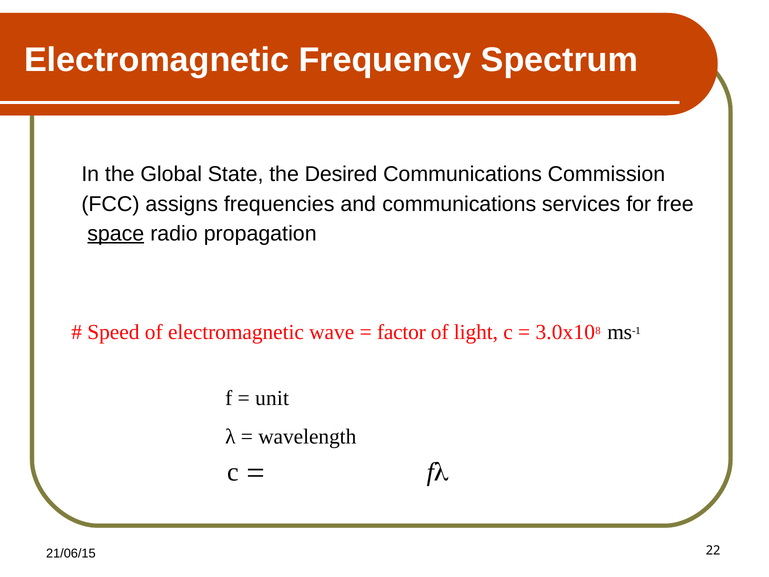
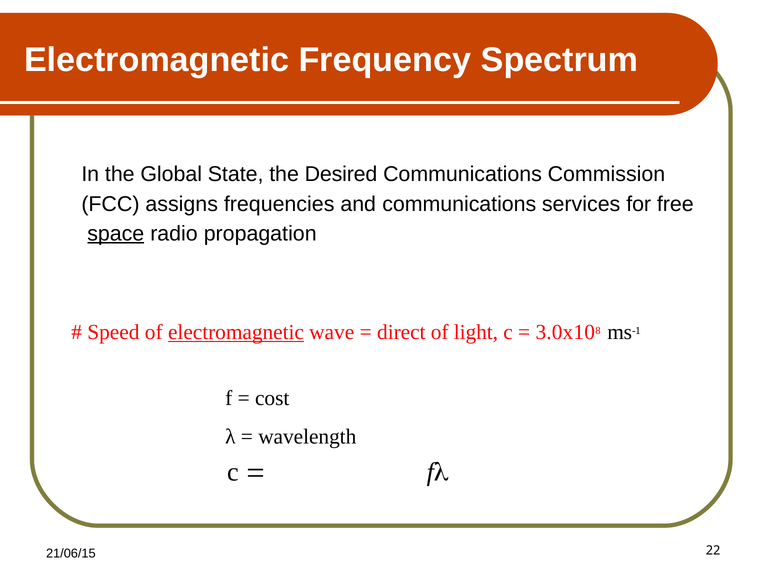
electromagnetic underline: none -> present (236, 332)
factor: factor -> direct (401, 332)
unit: unit -> cost (272, 398)
